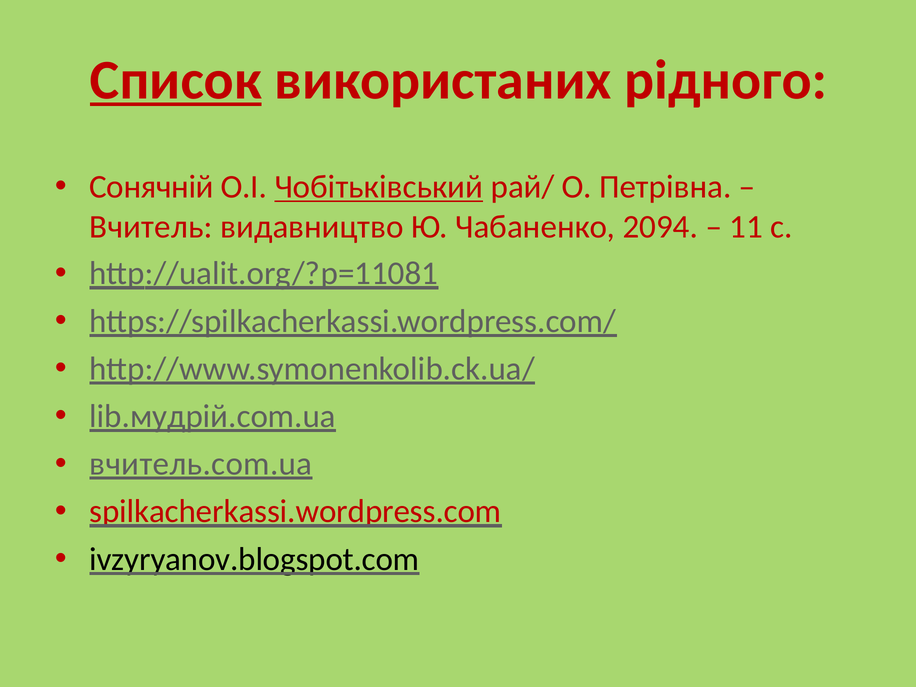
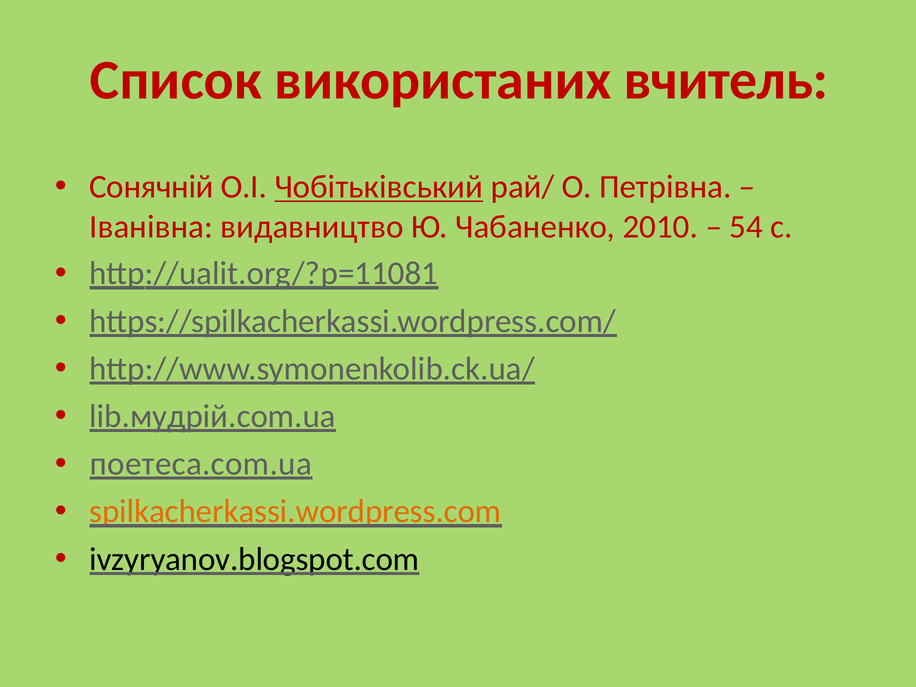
Список underline: present -> none (176, 80)
рідного: рідного -> вчитель (726, 80)
Вчитель: Вчитель -> Іванівна (151, 227)
2094: 2094 -> 2010 (660, 227)
11: 11 -> 54 (746, 227)
вчитель.com.ua: вчитель.com.ua -> поетеса.com.ua (201, 464)
spilkacherkassi.wordpress.com colour: red -> orange (295, 512)
